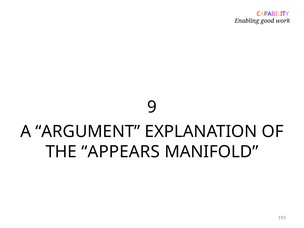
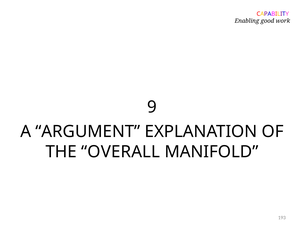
APPEARS: APPEARS -> OVERALL (121, 152)
